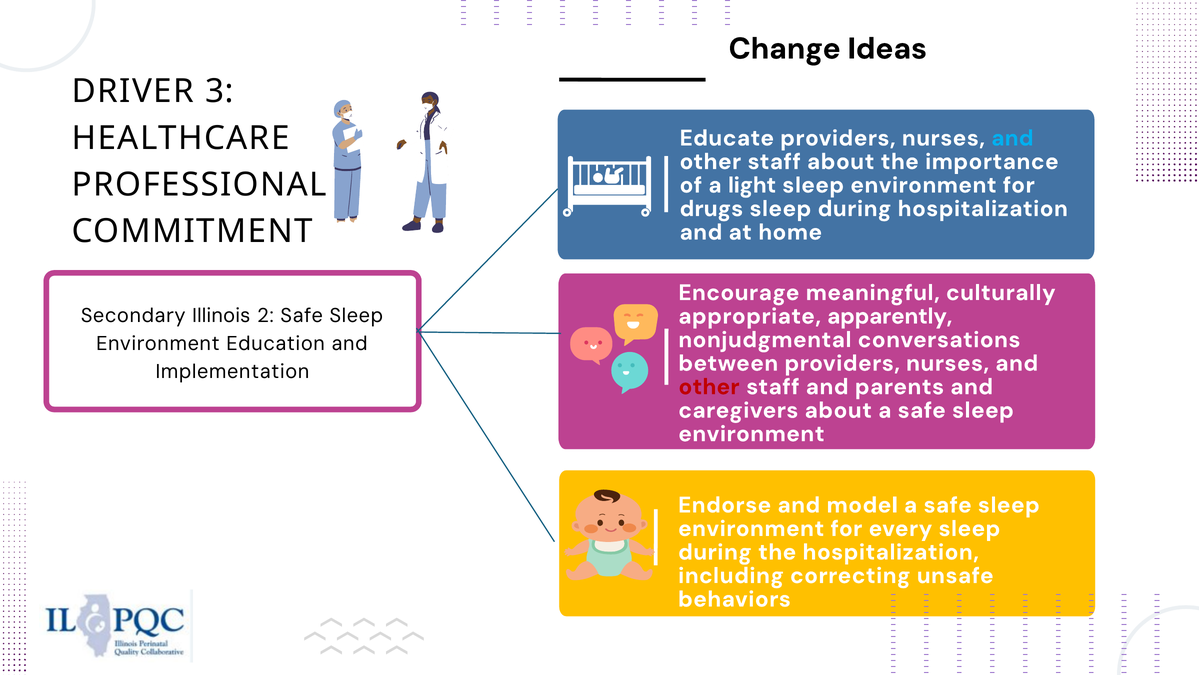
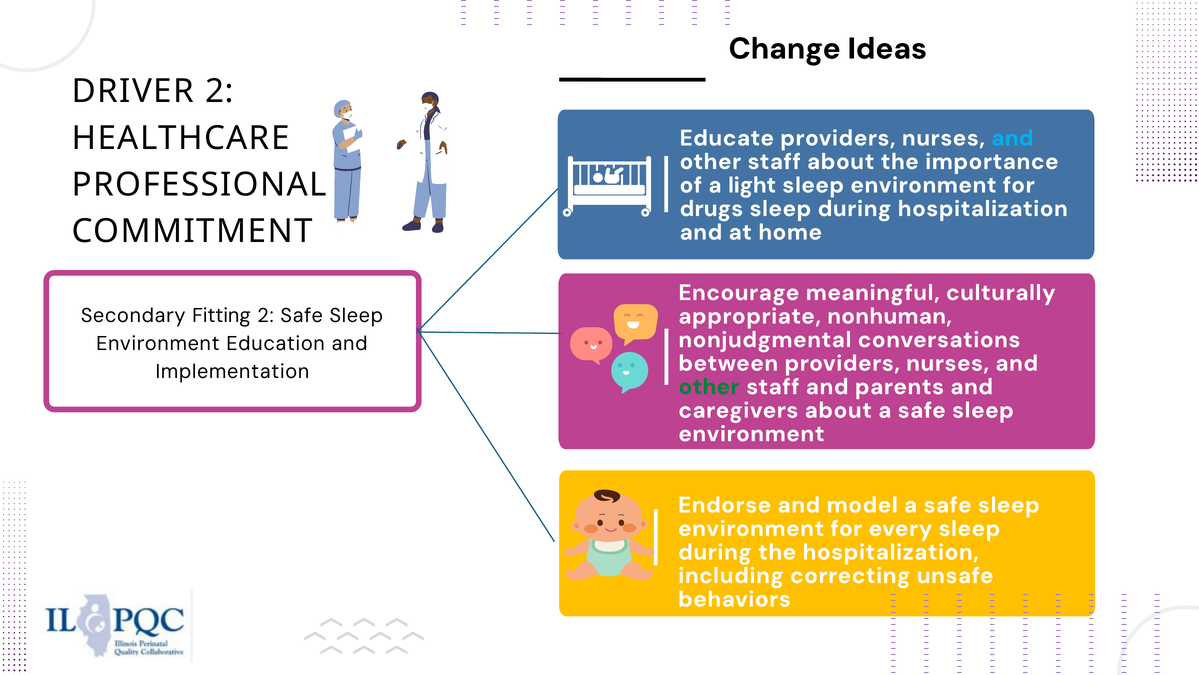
DRIVER 3: 3 -> 2 (220, 91)
apparently: apparently -> nonhuman (890, 316)
Illinois: Illinois -> Fitting (221, 315)
other colour: red -> green (709, 386)
